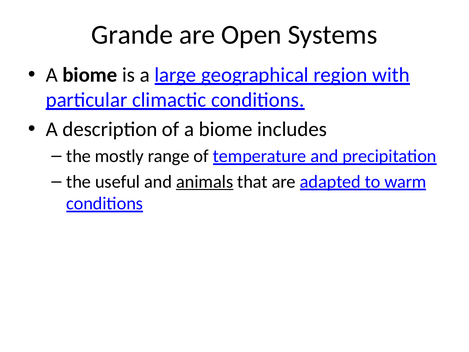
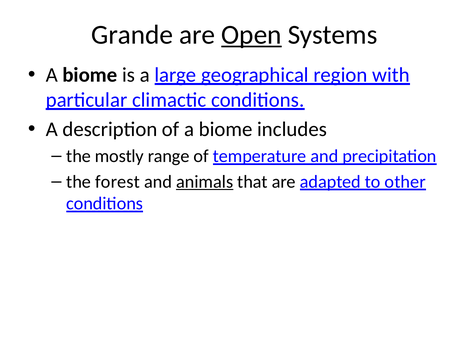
Open underline: none -> present (251, 35)
useful: useful -> forest (117, 182)
warm: warm -> other (405, 182)
